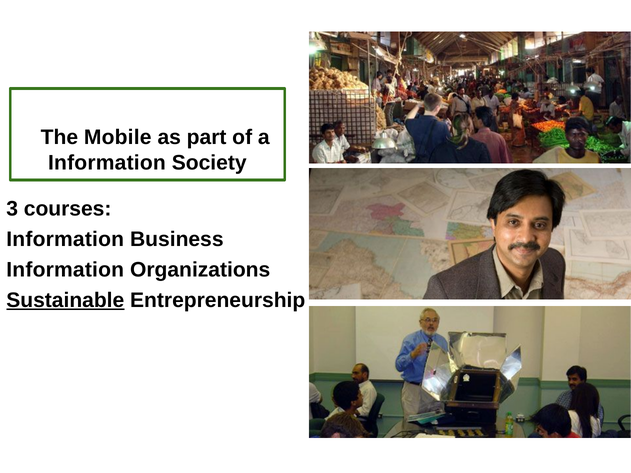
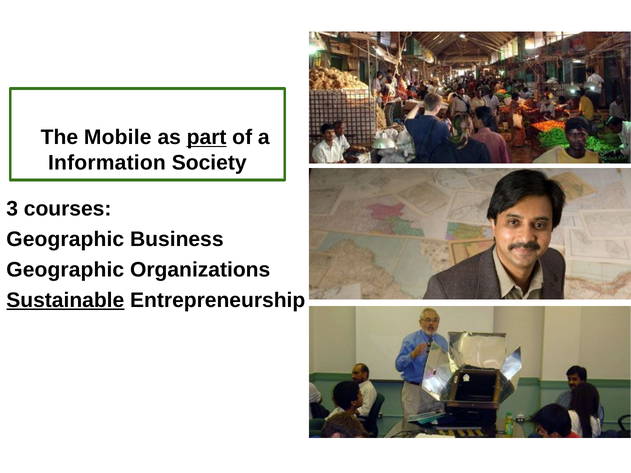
part underline: none -> present (207, 137)
Information: Information -> Geographic (65, 239)
Information: Information -> Geographic (65, 270)
